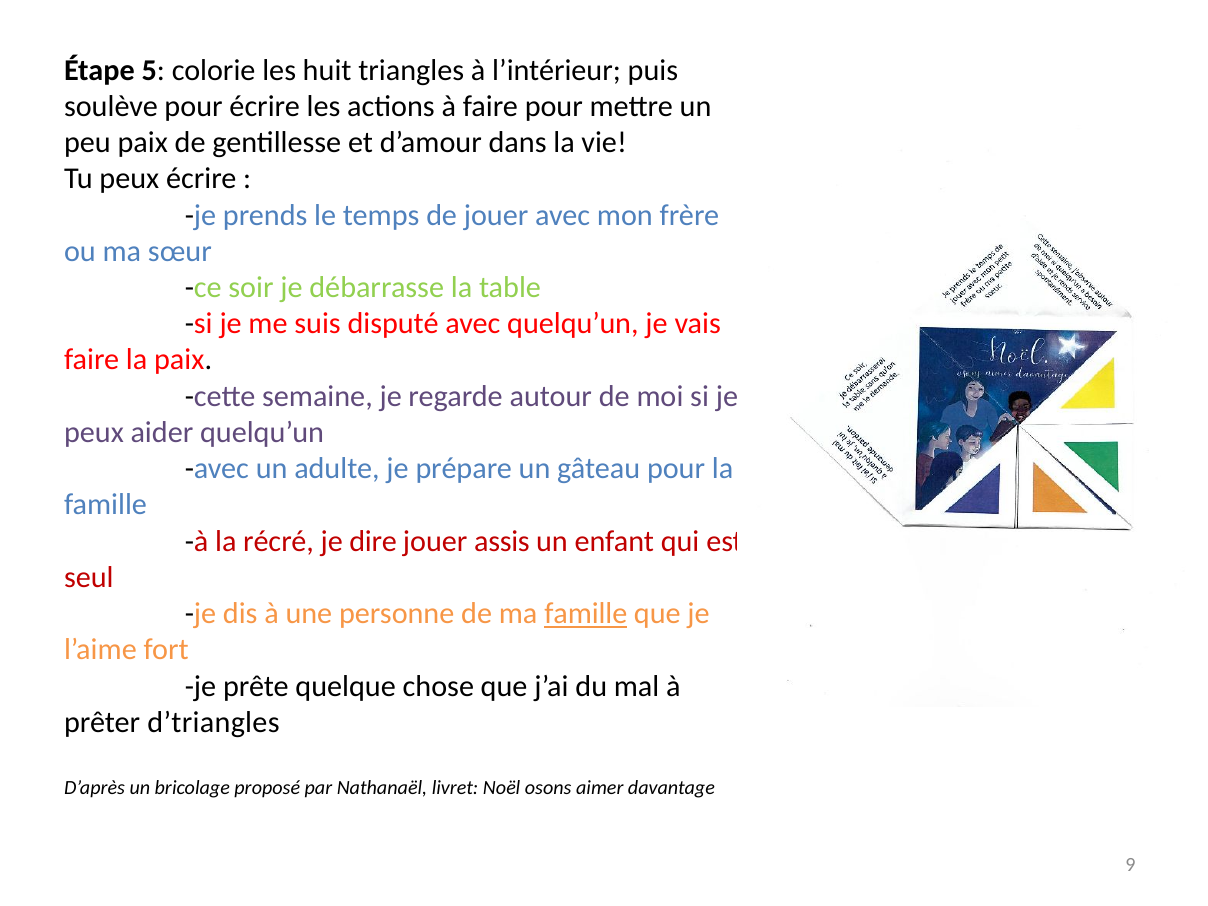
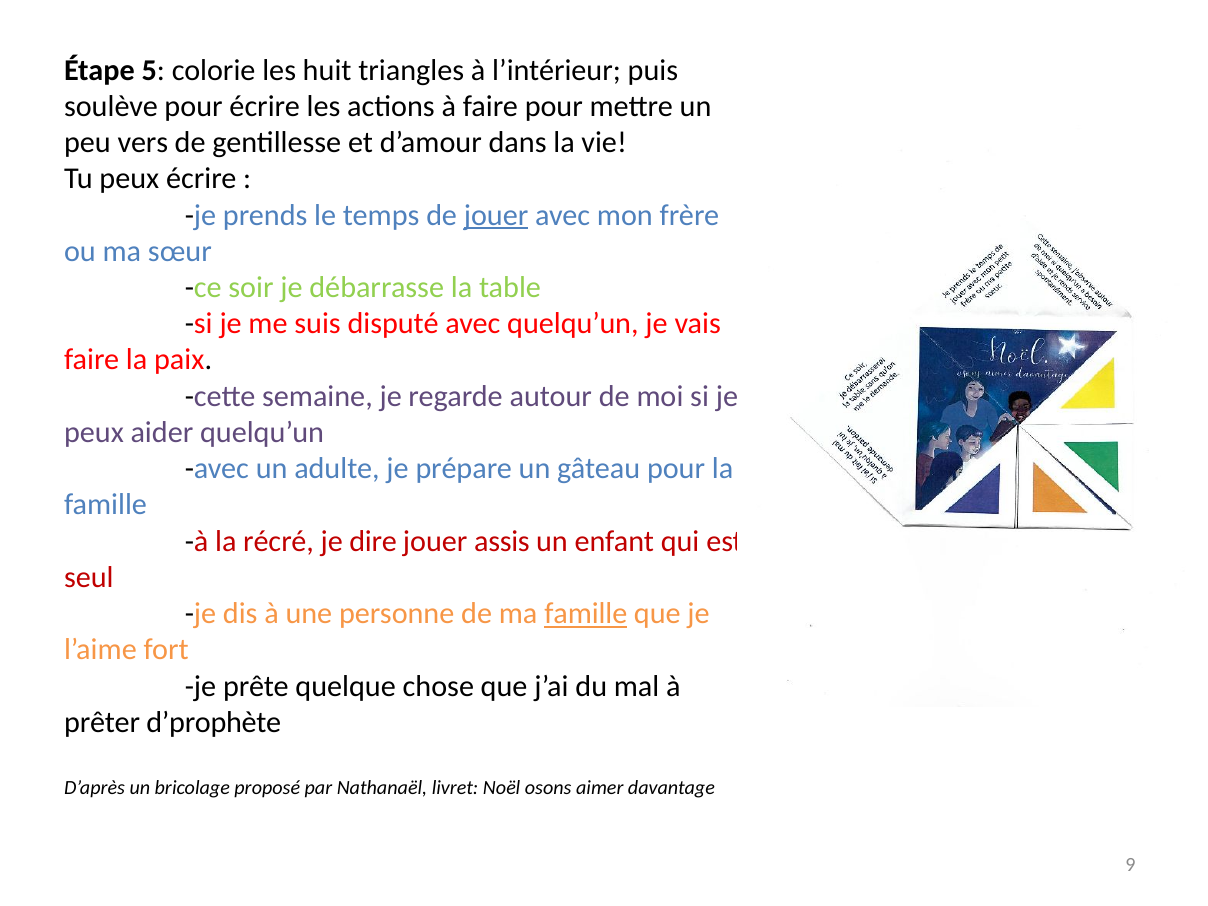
peu paix: paix -> vers (143, 143)
jouer underline: none -> present (496, 215)
d’triangles: d’triangles -> d’prophète (214, 722)
